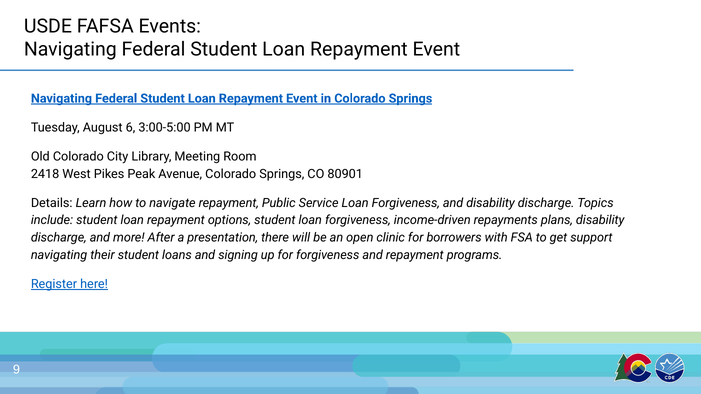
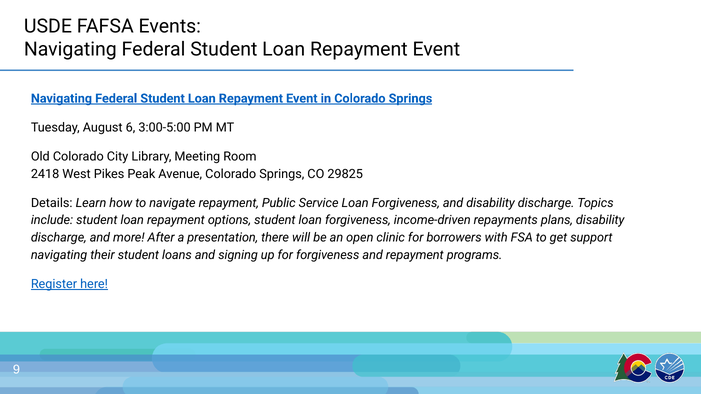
80901: 80901 -> 29825 (345, 174)
